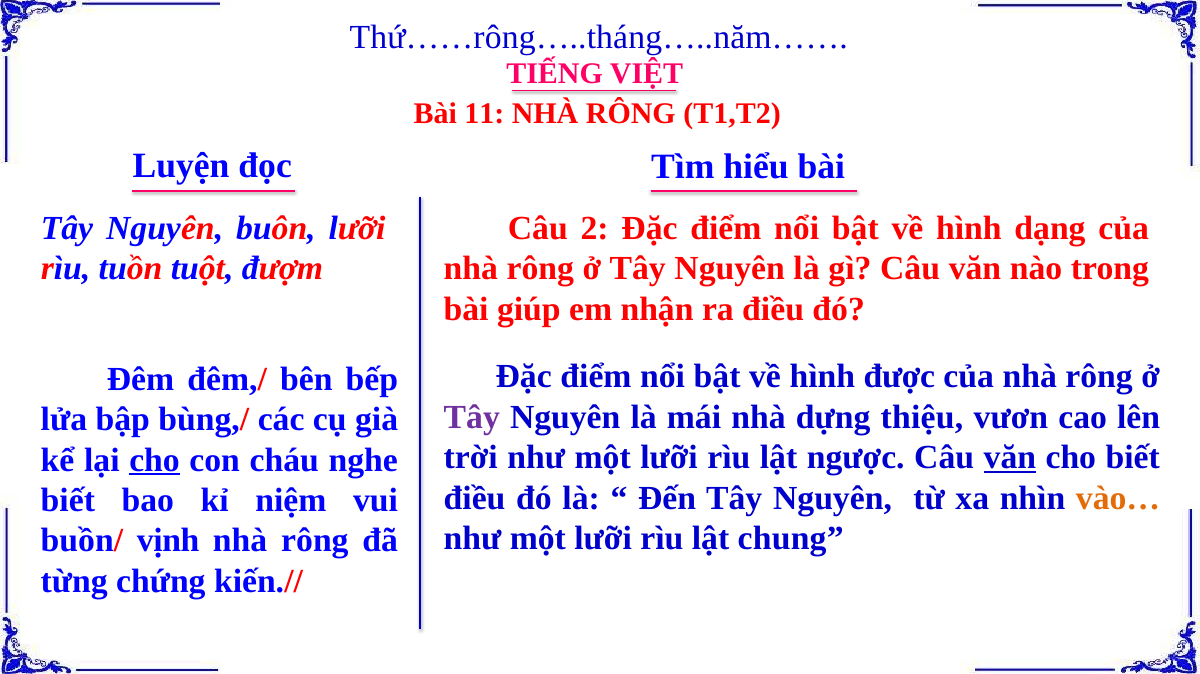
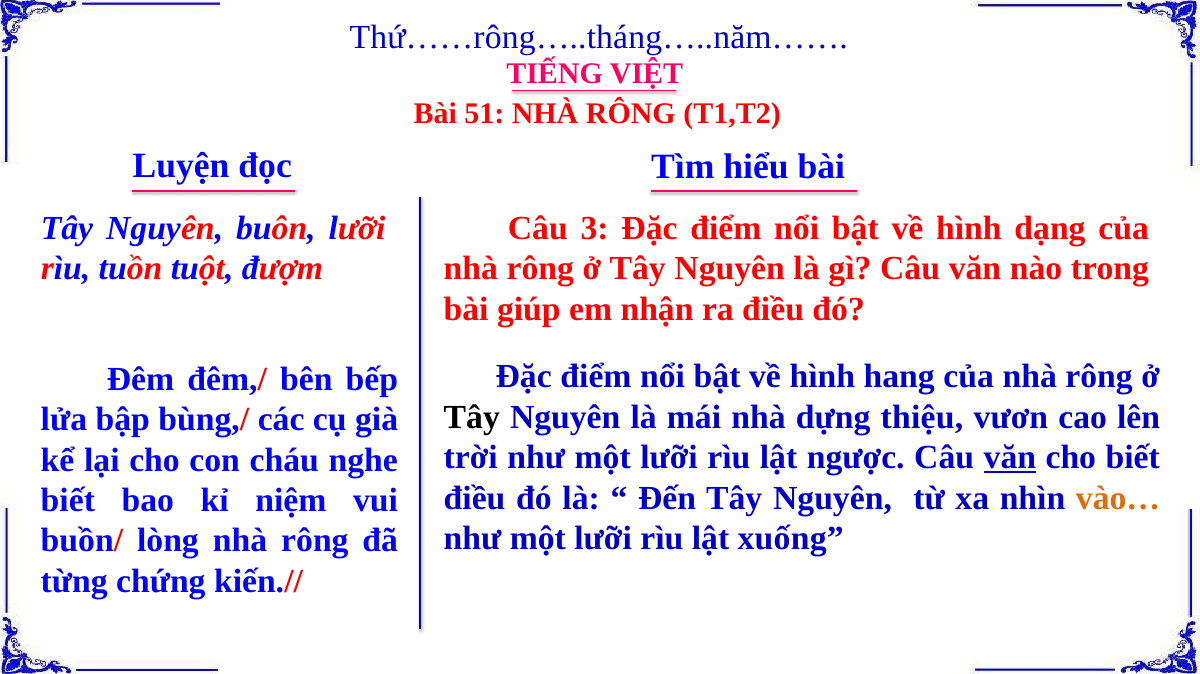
11: 11 -> 51 (484, 113)
2: 2 -> 3 (595, 228)
được: được -> hang (899, 377)
Tây colour: purple -> black (472, 417)
cho underline: present -> none (155, 460)
chung: chung -> xuống (791, 538)
vịnh: vịnh -> lòng (168, 541)
